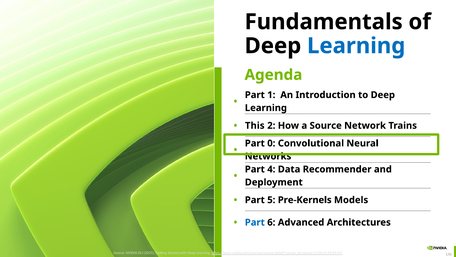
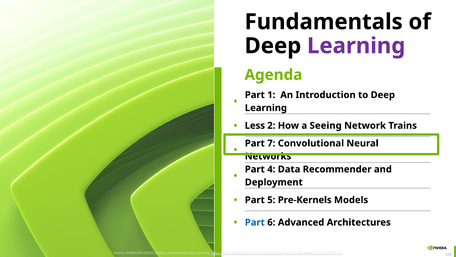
Learning colour: blue -> purple (356, 46)
This: This -> Less (255, 125)
a Source: Source -> Seeing (326, 125)
0: 0 -> 7 (271, 143)
